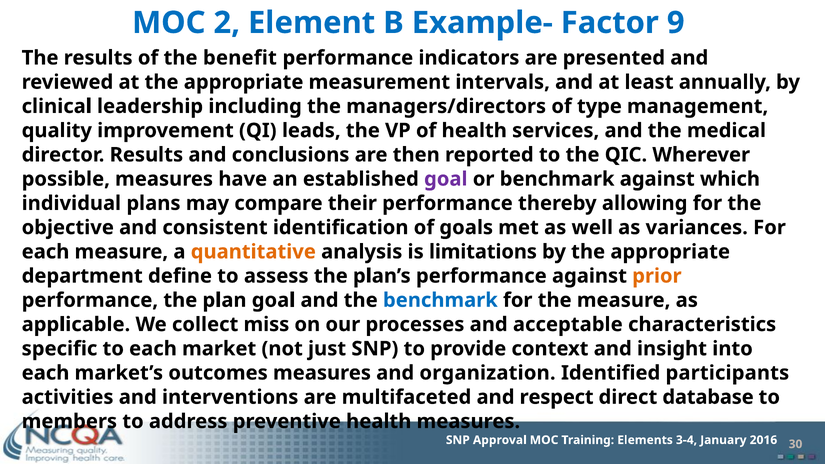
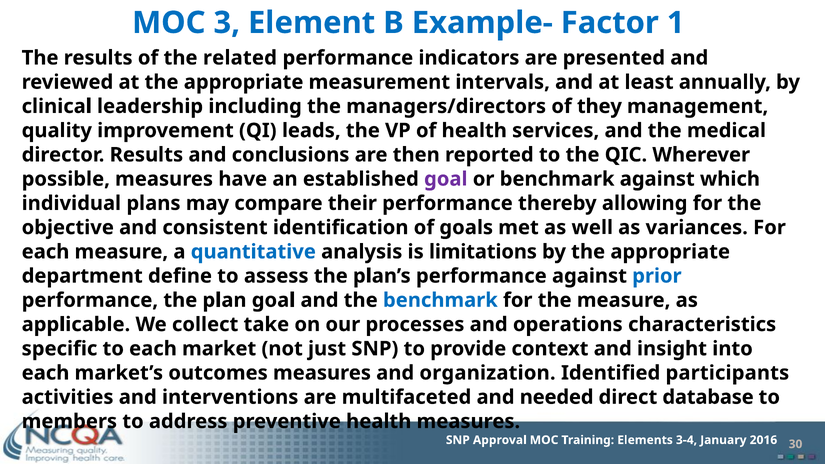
2: 2 -> 3 (227, 23)
9: 9 -> 1 (676, 23)
benefit: benefit -> related (240, 58)
type: type -> they (599, 106)
quantitative colour: orange -> blue (253, 252)
prior colour: orange -> blue (657, 276)
miss: miss -> take (266, 324)
acceptable: acceptable -> operations (568, 324)
respect: respect -> needed (557, 397)
